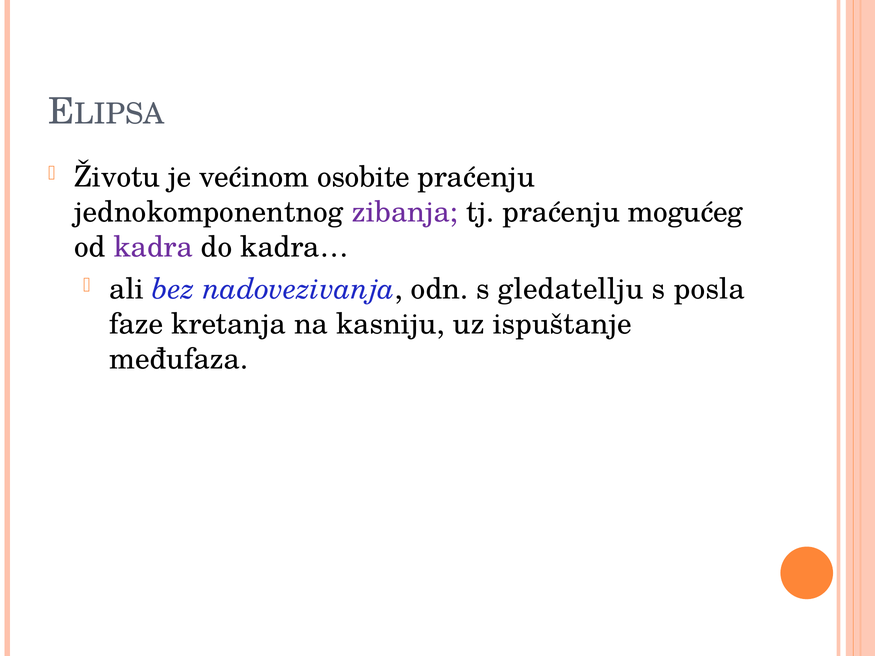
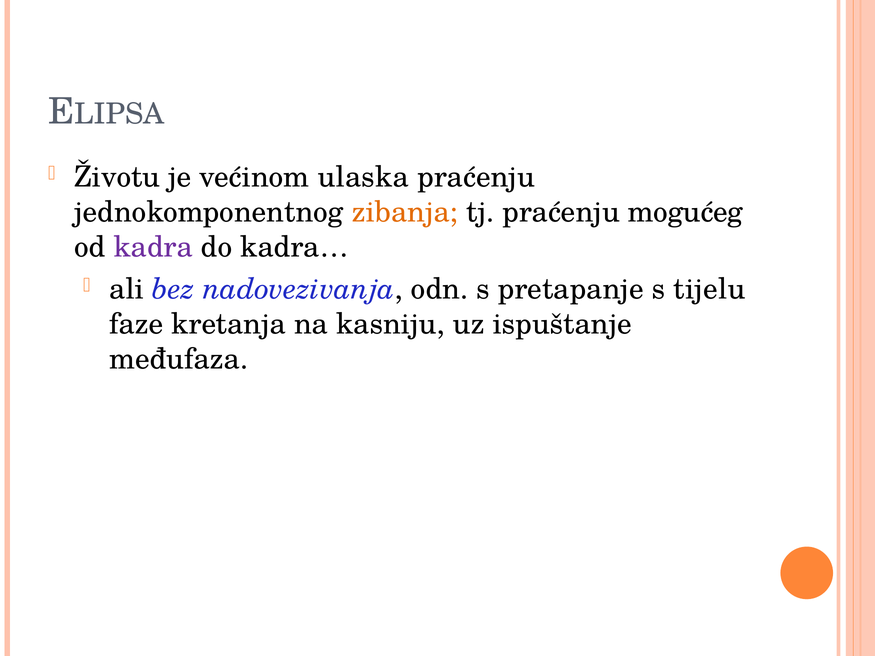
osobite: osobite -> ulaska (363, 177)
zibanja colour: purple -> orange (405, 212)
gledatellju: gledatellju -> pretapanje (571, 289)
posla: posla -> tijelu (709, 289)
